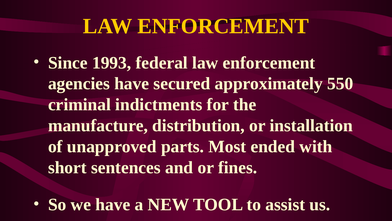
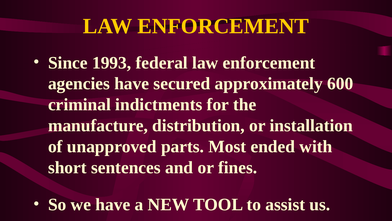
550: 550 -> 600 (340, 84)
